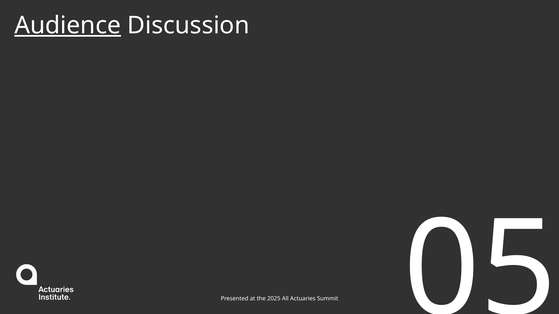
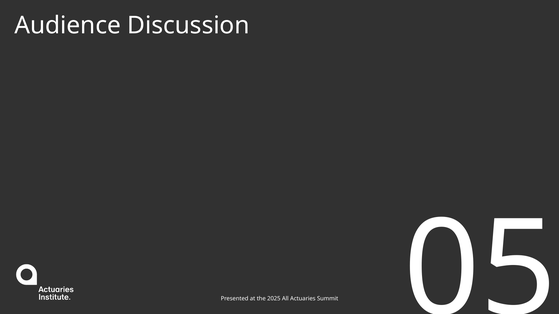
Audience underline: present -> none (68, 25)
